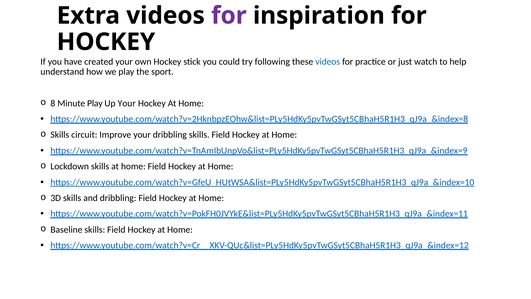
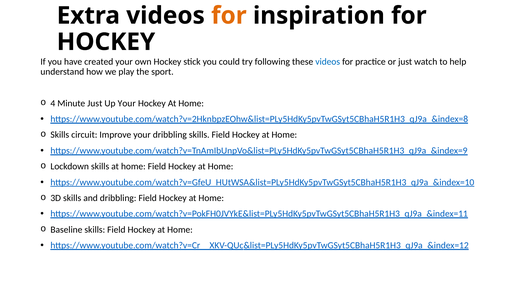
for colour: purple -> orange (229, 16)
8: 8 -> 4 (53, 103)
Minute Play: Play -> Just (95, 103)
